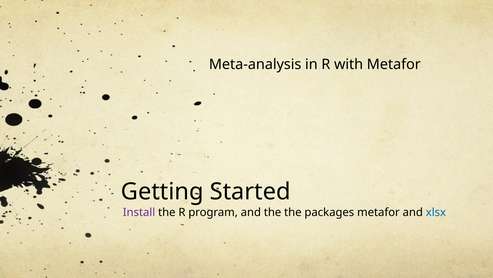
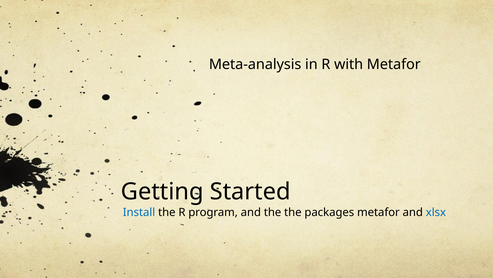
Install colour: purple -> blue (139, 212)
